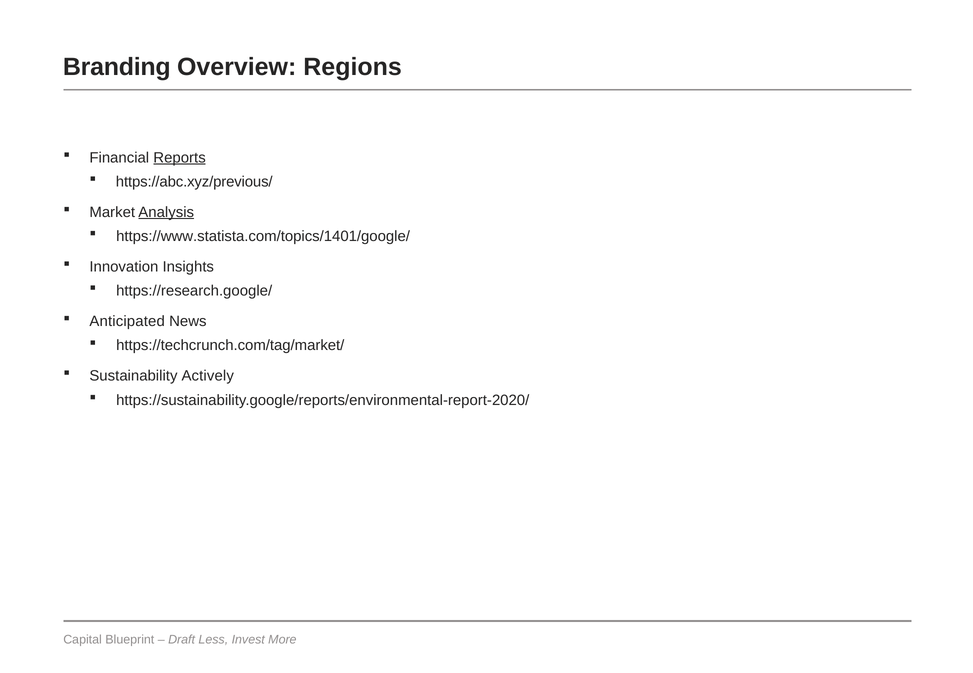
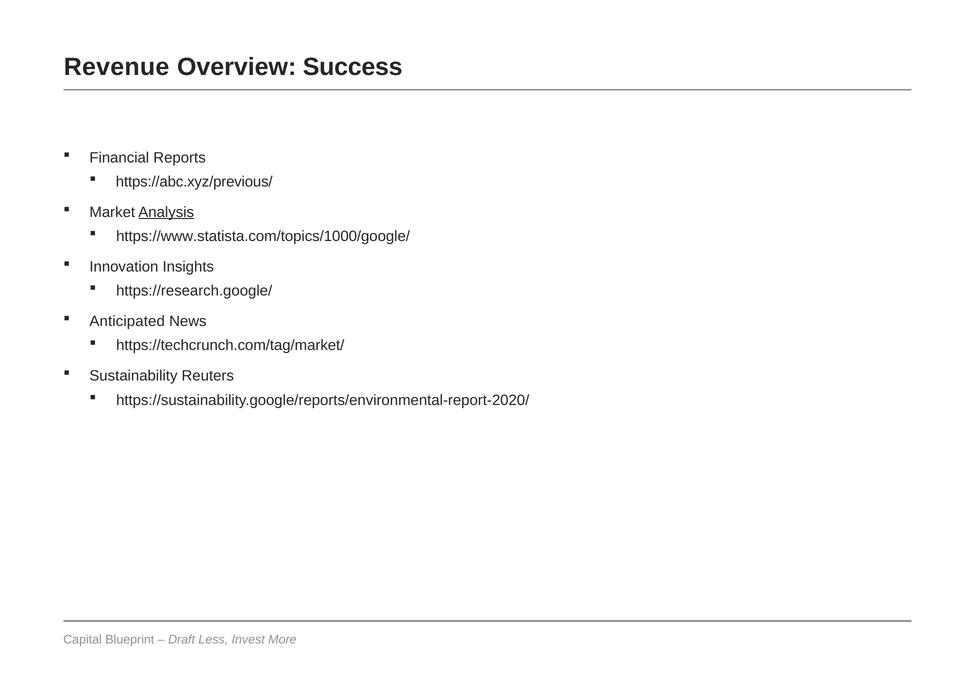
Branding: Branding -> Revenue (117, 67)
Regions: Regions -> Success (353, 67)
Reports underline: present -> none (180, 158)
https://www.statista.com/topics/1401/google/: https://www.statista.com/topics/1401/google/ -> https://www.statista.com/topics/1000/google/ (263, 237)
Actively: Actively -> Reuters (208, 376)
